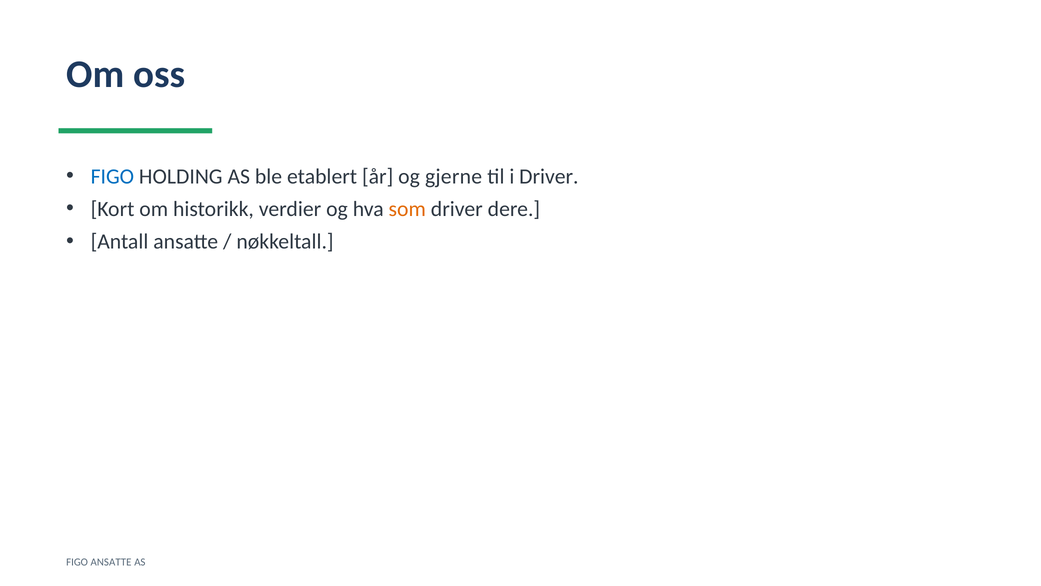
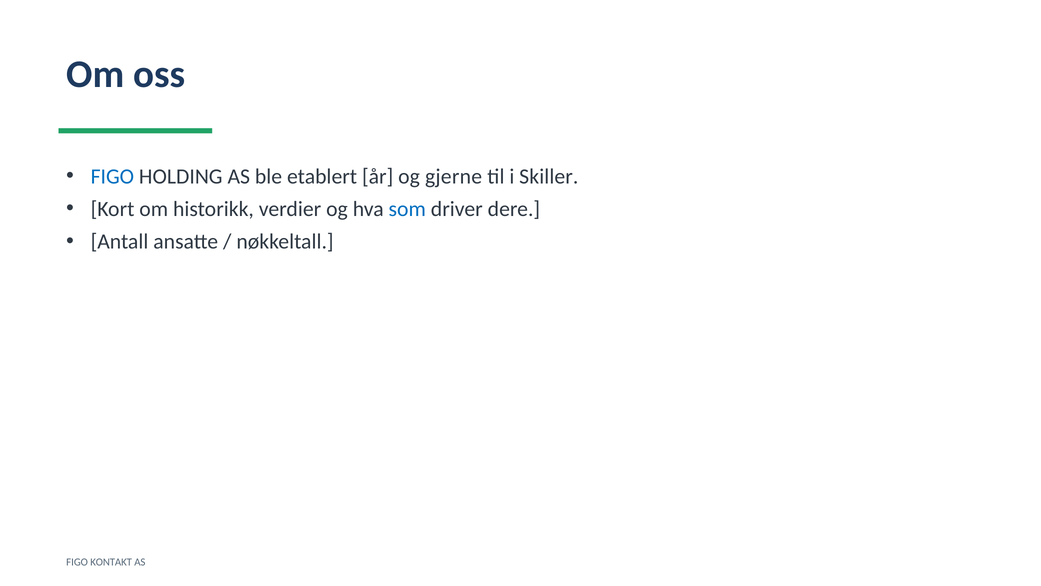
i Driver: Driver -> Skiller (549, 176)
som colour: orange -> blue (407, 209)
FIGO ANSATTE: ANSATTE -> KONTAKT (111, 562)
